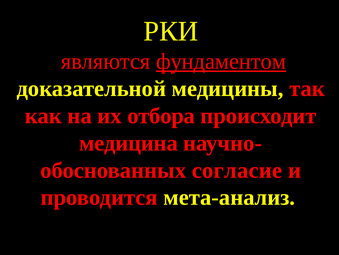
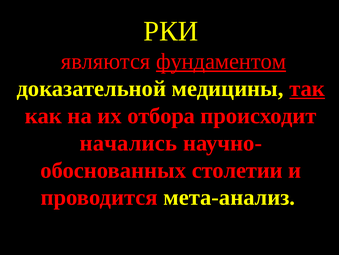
так underline: none -> present (307, 88)
медицина: медицина -> начались (128, 143)
согласие: согласие -> столетии (237, 170)
